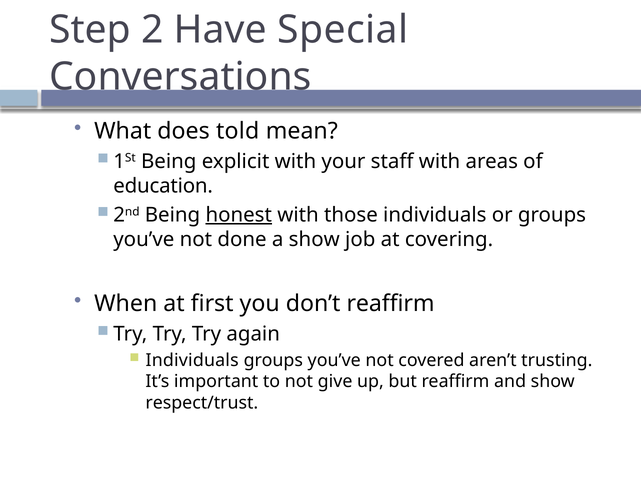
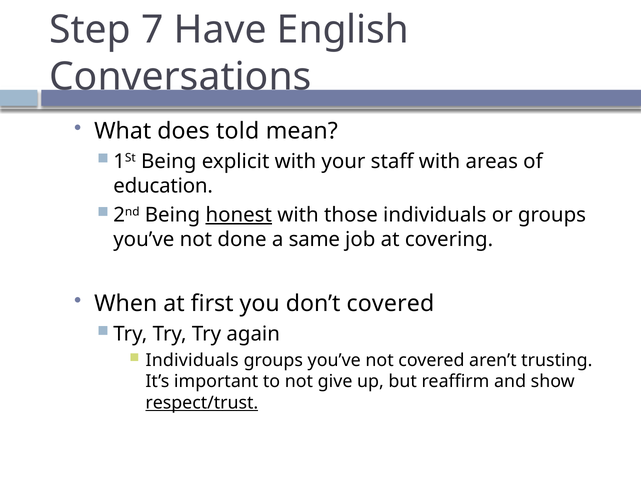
2: 2 -> 7 (152, 30)
Special: Special -> English (343, 30)
a show: show -> same (314, 239)
don’t reaffirm: reaffirm -> covered (390, 303)
respect/trust underline: none -> present (202, 403)
